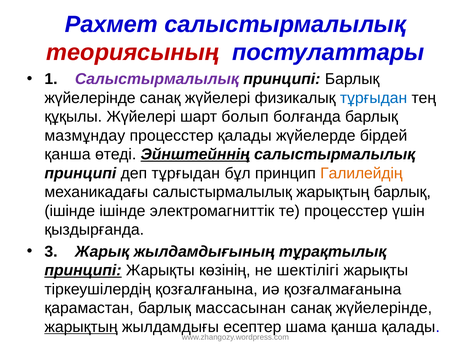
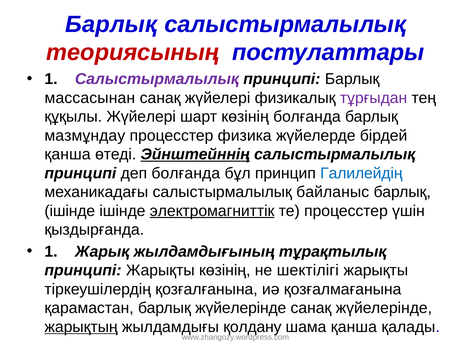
Рахмет: Рахмет -> Барлық (111, 24)
жүйелерiнде: жүйелерiнде -> массасынан (90, 98)
тұрғыдан colour: blue -> purple (374, 98)
шарт болып: болып -> көзiнiң (245, 117)
процесстер қалады: қалады -> физика (245, 136)
деп тұрғыдан: тұрғыдан -> болғанда (186, 173)
Галилейдiң colour: orange -> blue (361, 173)
салыстырмалылық жарықтың: жарықтың -> байланыс (333, 192)
электромагниттiк underline: none -> present (212, 211)
3: 3 -> 1 (51, 252)
принципi underline: present -> none (83, 271)
барлық массасынан: массасынан -> жүйелерiнде (241, 308)
есептер: есептер -> қолдану (252, 327)
